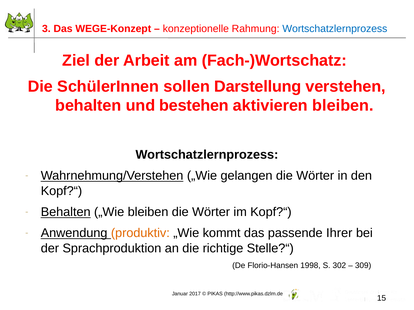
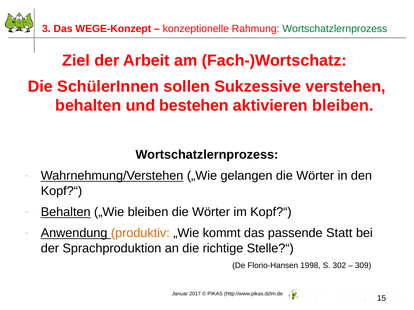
Wortschatzlernprozess colour: blue -> green (335, 29)
Darstellung: Darstellung -> Sukzessive (258, 87)
Ihrer: Ihrer -> Statt (339, 234)
